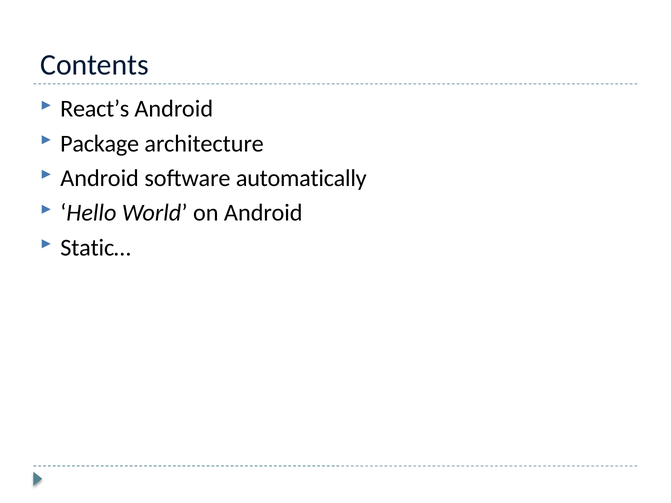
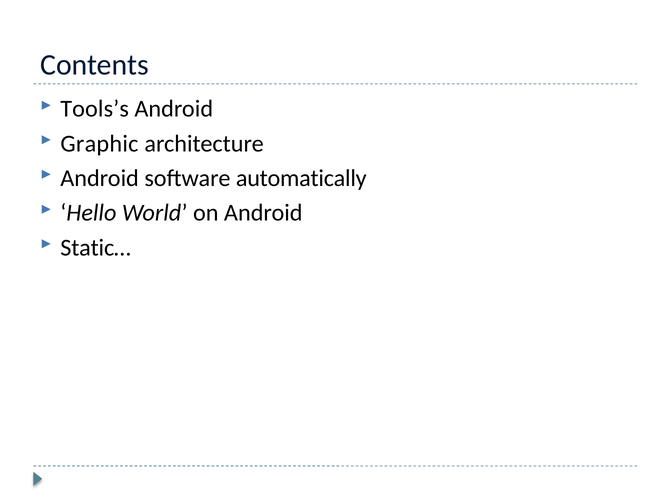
React’s: React’s -> Tools’s (95, 109)
Package: Package -> Graphic (99, 144)
